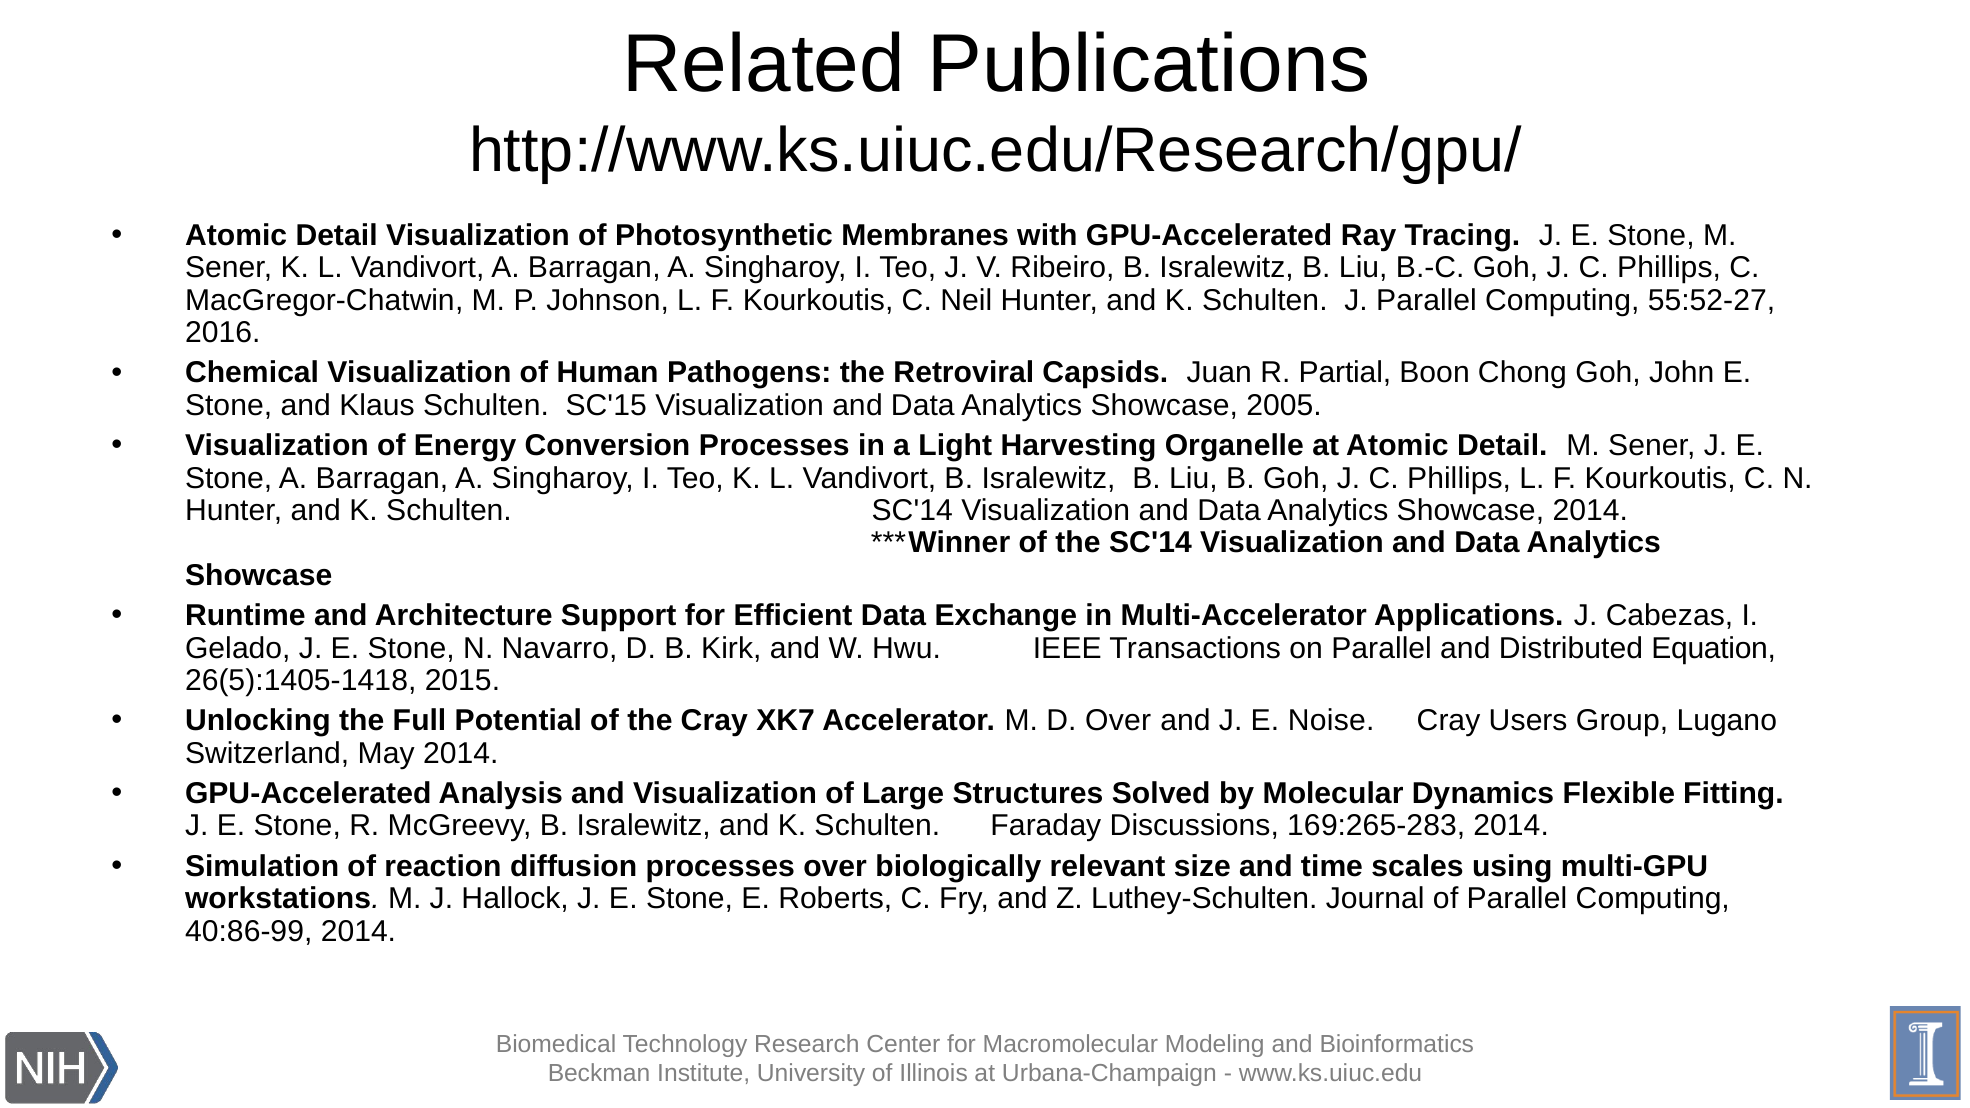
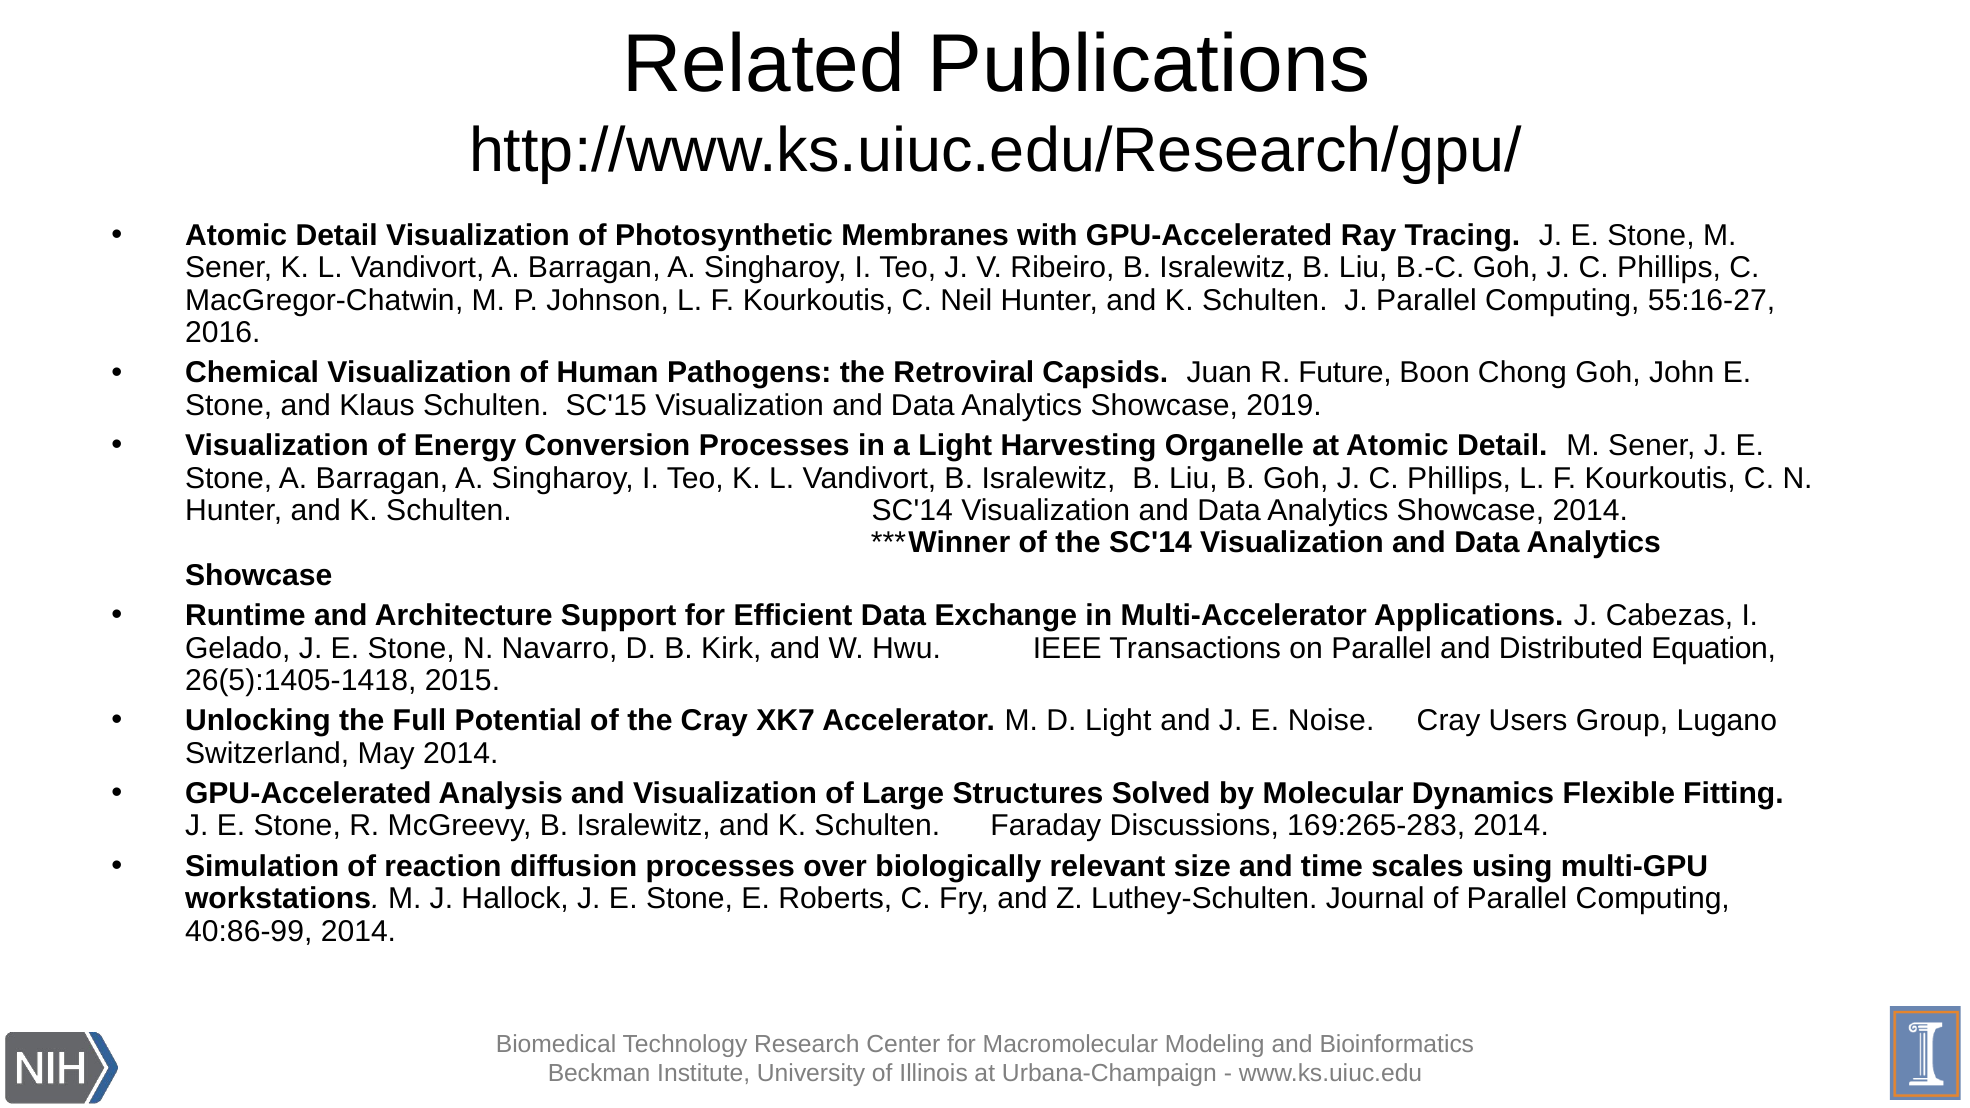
55:52-27: 55:52-27 -> 55:16-27 (1711, 300)
Partial: Partial -> Future (1345, 373)
2005: 2005 -> 2019 (1284, 405)
D Over: Over -> Light (1118, 721)
